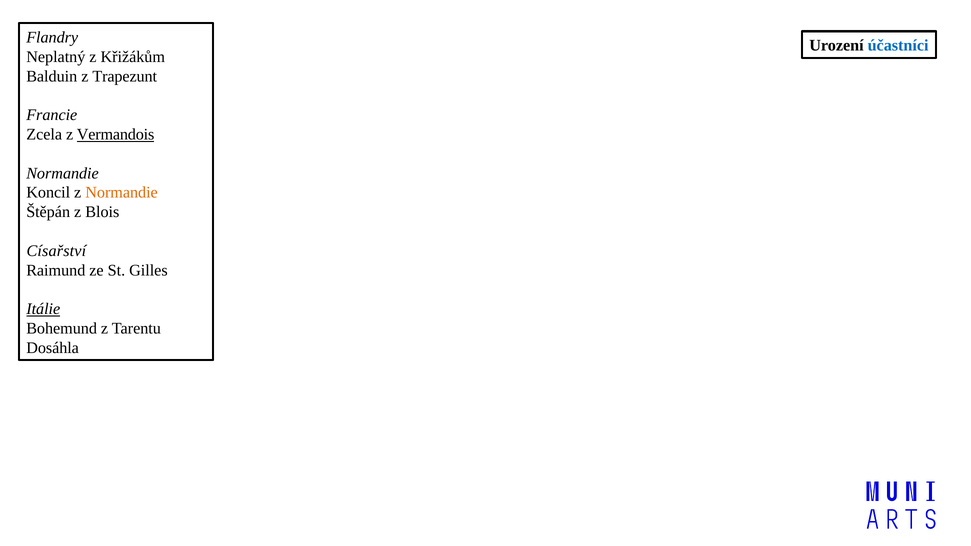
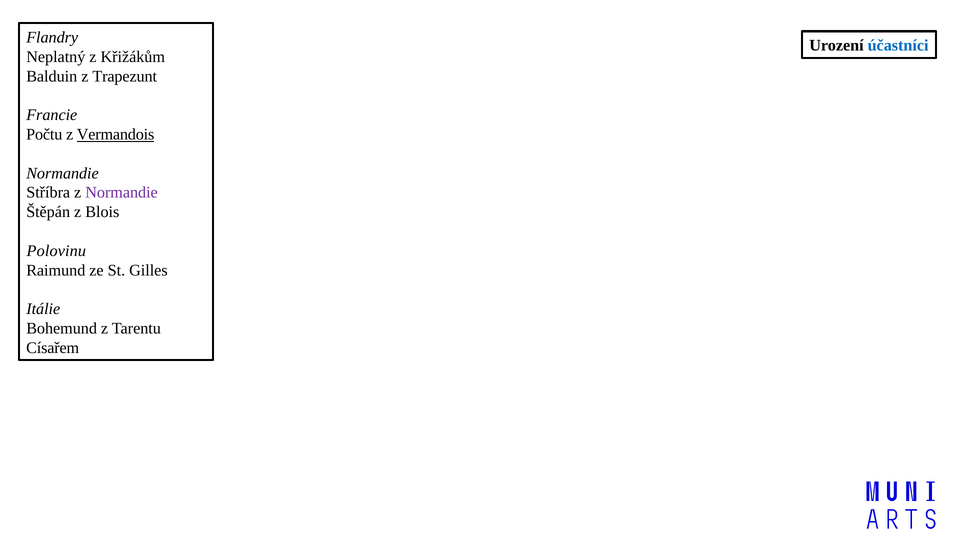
Zcela: Zcela -> Počtu (44, 134)
Koncil: Koncil -> Stříbra (48, 193)
Normandie colour: orange -> purple (122, 193)
Císařství: Císařství -> Polovinu (56, 251)
Itálie underline: present -> none (43, 309)
Dosáhla: Dosáhla -> Císařem (53, 348)
